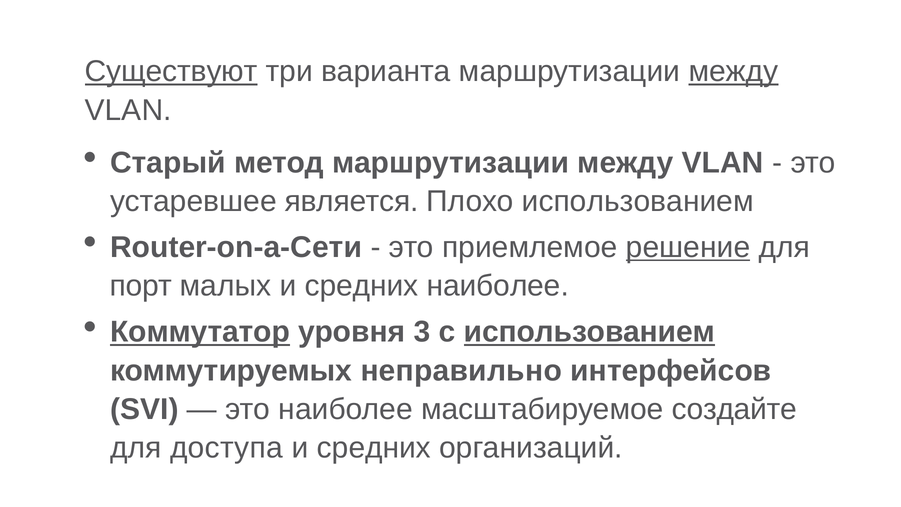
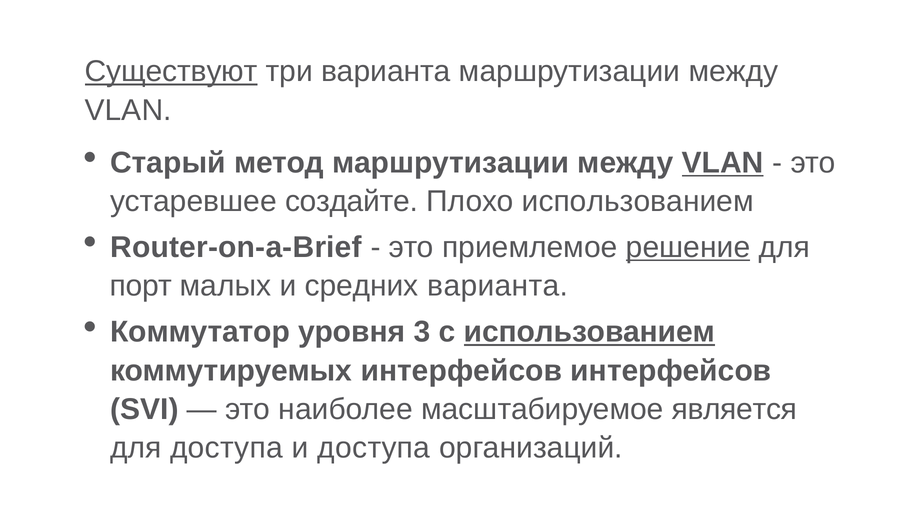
между underline: present -> none (733, 72)
VLAN underline: none -> present (723, 163)
является: является -> создайте (352, 201)
Router-on-a-Сети: Router-on-a-Сети -> Router-on-a-Brief (236, 247)
средних наиболее: наиболее -> варианта (498, 286)
Коммутатор underline: present -> none (200, 332)
коммутируемых неправильно: неправильно -> интерфейсов (461, 370)
создайте: создайте -> является (734, 409)
средних: средних -> доступа (374, 448)
